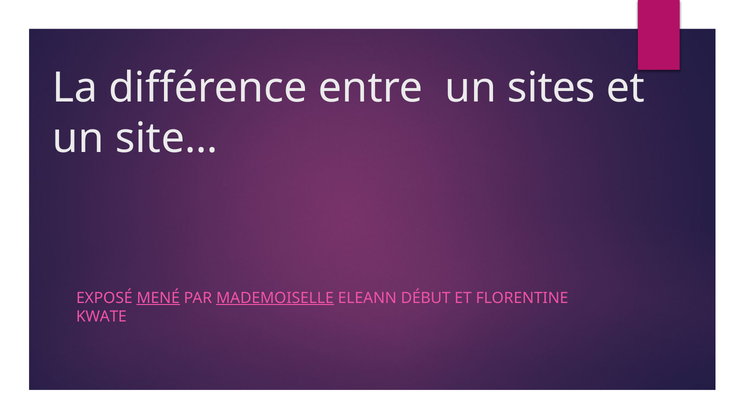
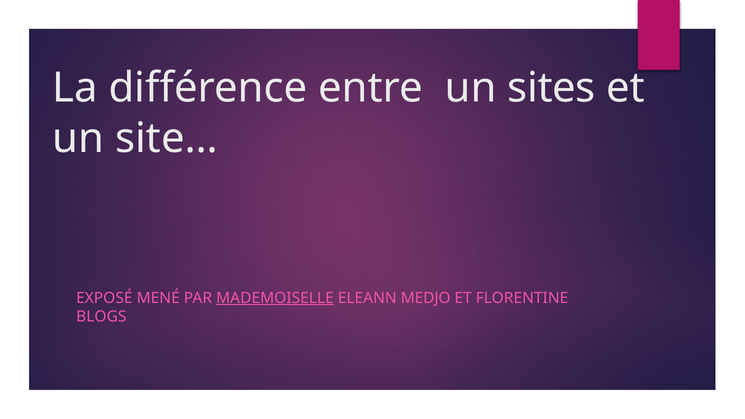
MENÉ underline: present -> none (158, 298)
DÉBUT: DÉBUT -> MEDJO (426, 298)
KWATE: KWATE -> BLOGS (101, 317)
